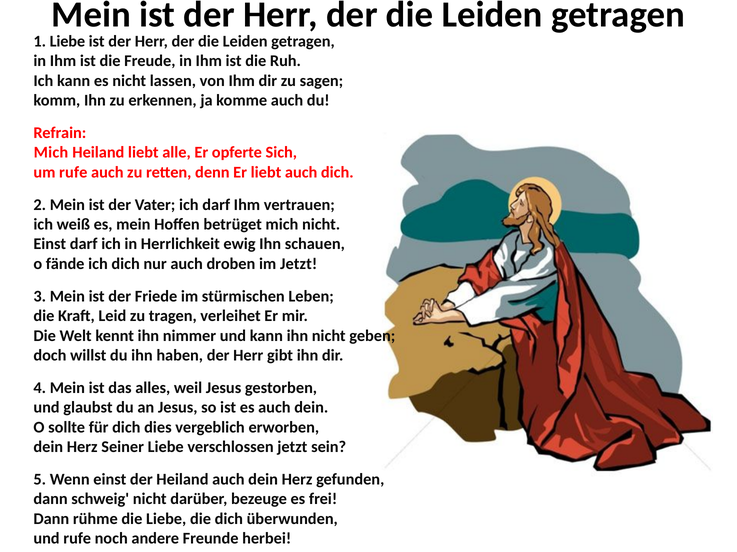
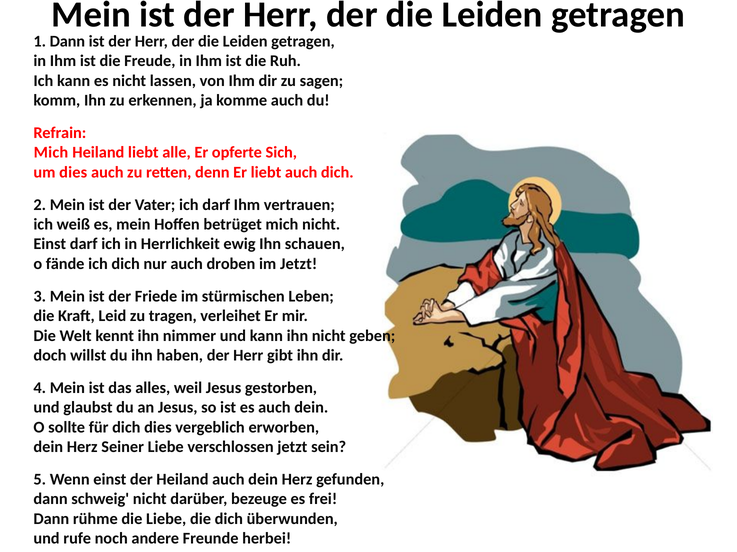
1 Liebe: Liebe -> Dann (67, 41)
um rufe: rufe -> dies (73, 172)
